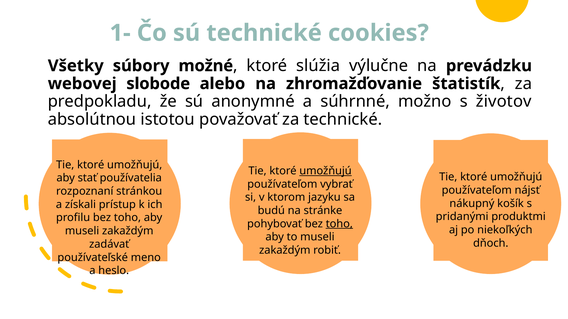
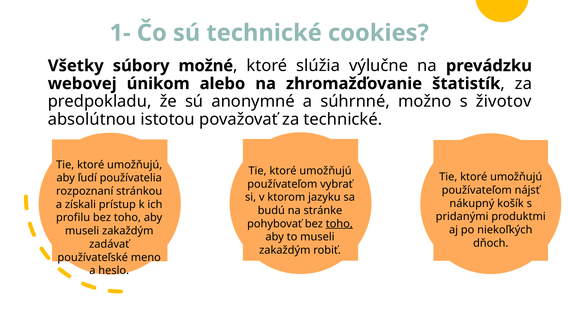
slobode: slobode -> únikom (158, 84)
umožňujú underline: present -> none (325, 171)
stať: stať -> ľudí (87, 178)
